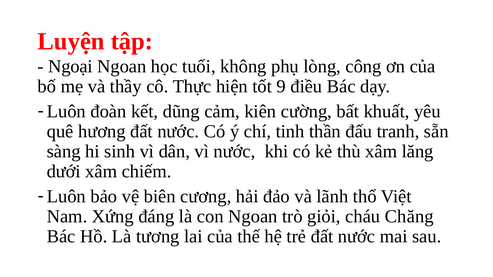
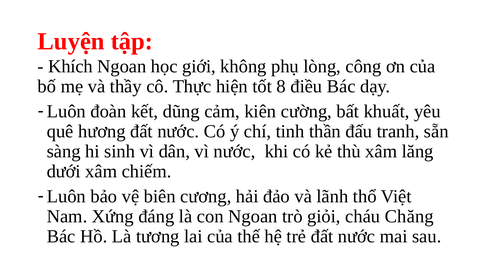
Ngoại: Ngoại -> Khích (70, 67)
tuổi: tuổi -> giới (199, 67)
9: 9 -> 8 (281, 87)
